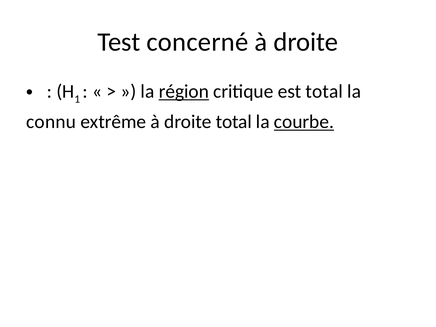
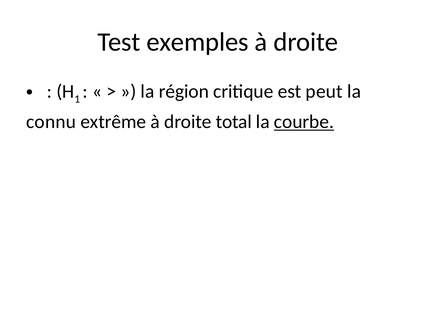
concerné: concerné -> exemples (198, 42)
région underline: present -> none (184, 91)
est total: total -> peut (324, 91)
